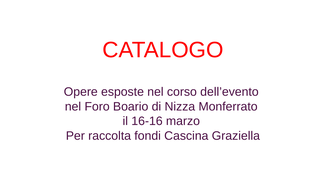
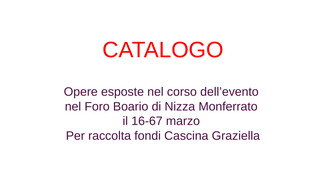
16-16: 16-16 -> 16-67 (147, 121)
